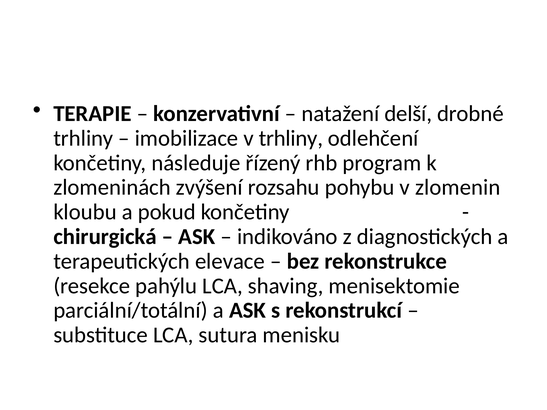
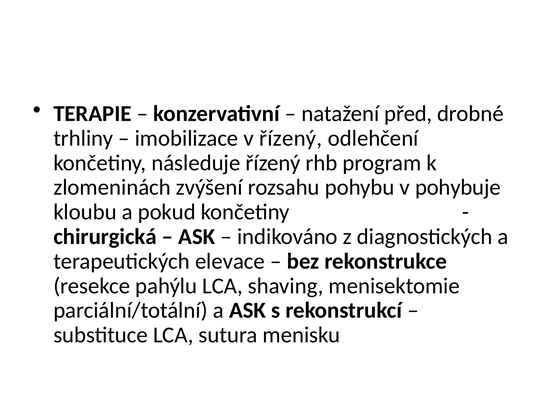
delší: delší -> před (408, 114)
v trhliny: trhliny -> řízený (291, 138)
zlomenin: zlomenin -> pohybuje (458, 188)
